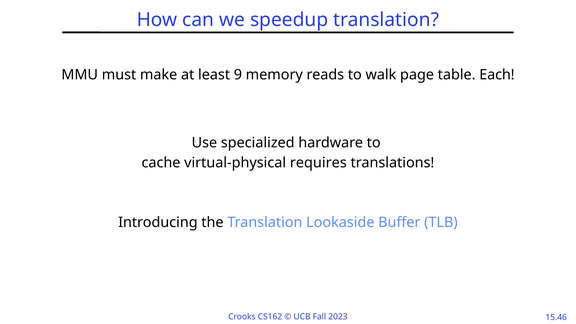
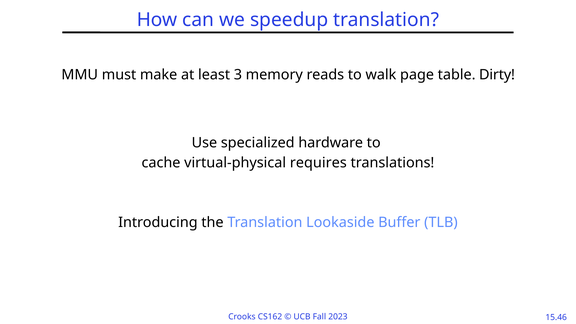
9: 9 -> 3 (238, 75)
Each: Each -> Dirty (497, 75)
